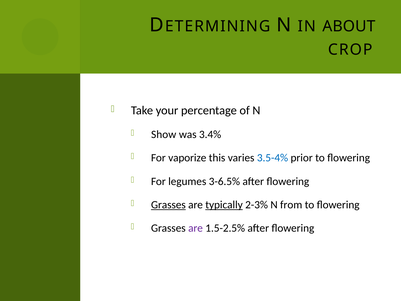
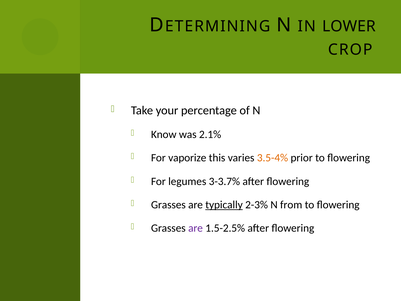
ABOUT: ABOUT -> LOWER (349, 26)
Show: Show -> Know (164, 134)
3.4%: 3.4% -> 2.1% (210, 134)
3.5-4% colour: blue -> orange (273, 158)
3-6.5%: 3-6.5% -> 3-3.7% (224, 181)
Grasses underline: present -> none (168, 205)
